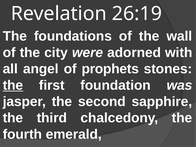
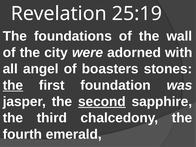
26:19: 26:19 -> 25:19 (137, 14)
prophets: prophets -> boasters (110, 69)
second underline: none -> present (102, 102)
